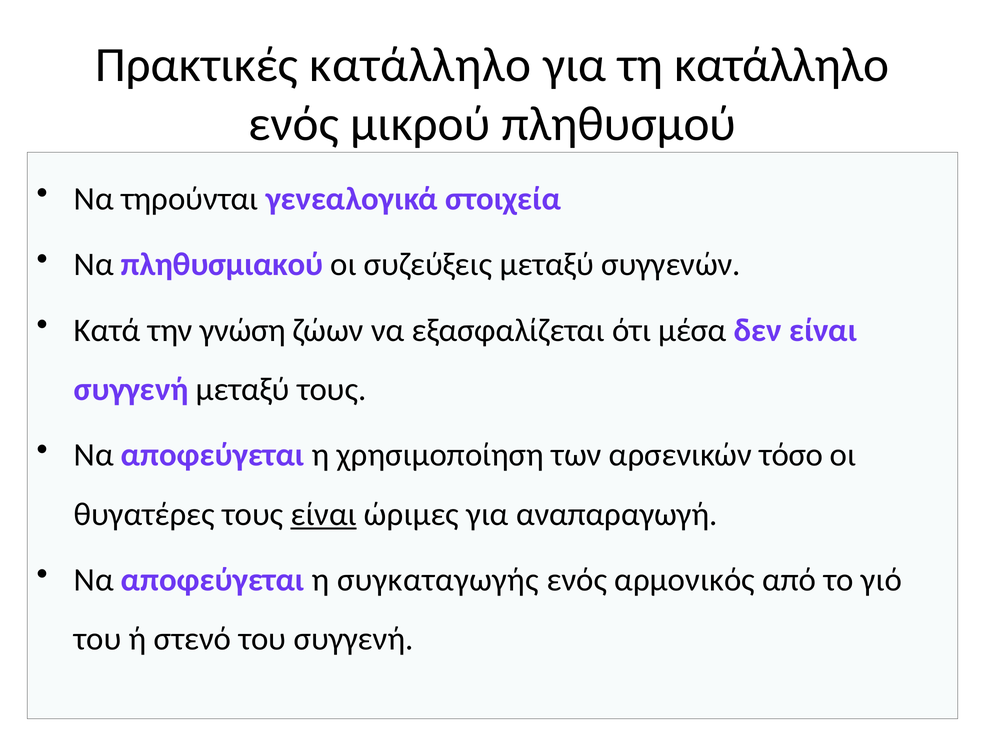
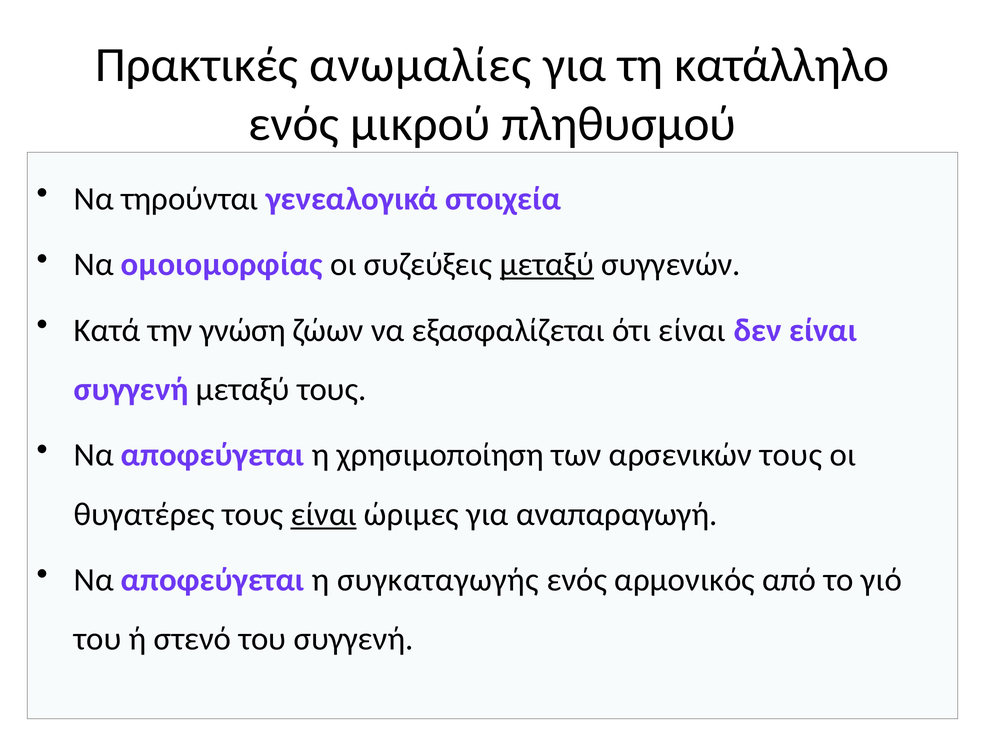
Πρακτικές κατάλληλο: κατάλληλο -> ανωμαλίες (420, 65)
πληθυσμιακού: πληθυσμιακού -> ομοιομορφίας (222, 264)
μεταξύ underline: none -> present (547, 264)
ότι μέσα: μέσα -> είναι (692, 330)
αρσενικών τόσο: τόσο -> τους (791, 455)
